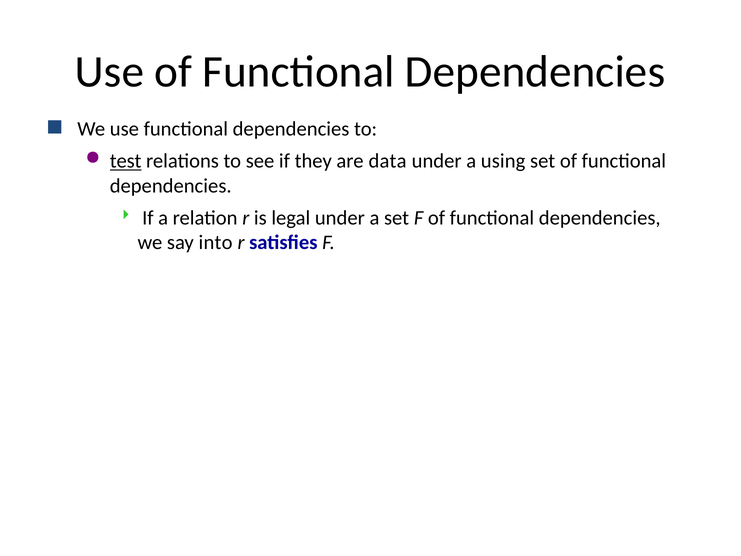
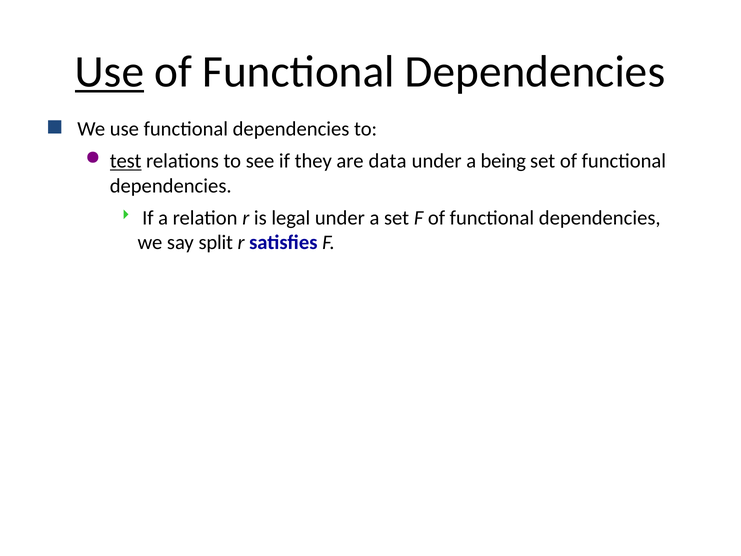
Use underline: none -> present (110, 72)
using: using -> being (503, 161)
into: into -> split (216, 242)
